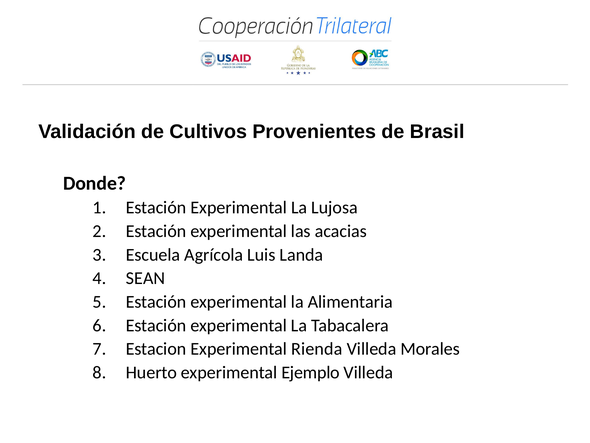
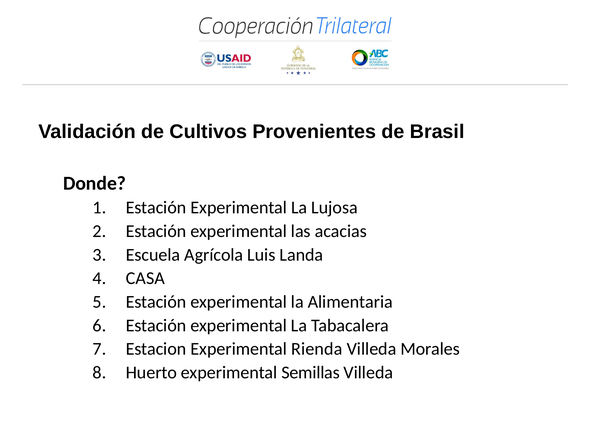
SEAN: SEAN -> CASA (145, 278)
Ejemplo: Ejemplo -> Semillas (311, 372)
